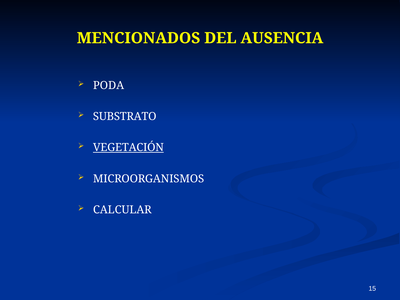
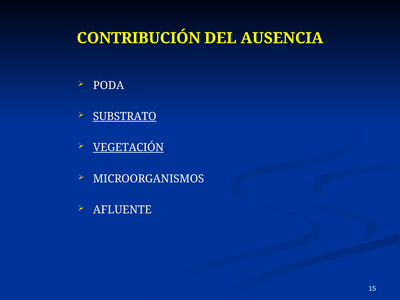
MENCIONADOS: MENCIONADOS -> CONTRIBUCIÓN (139, 38)
SUBSTRATO underline: none -> present (125, 116)
CALCULAR: CALCULAR -> AFLUENTE (122, 210)
